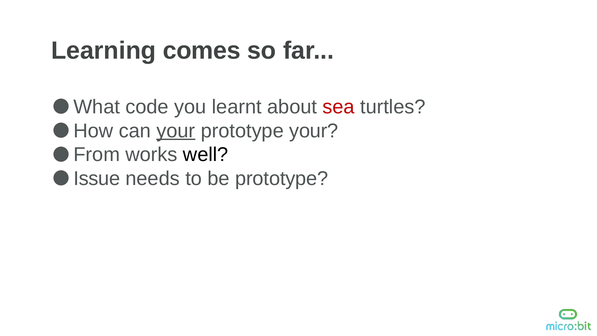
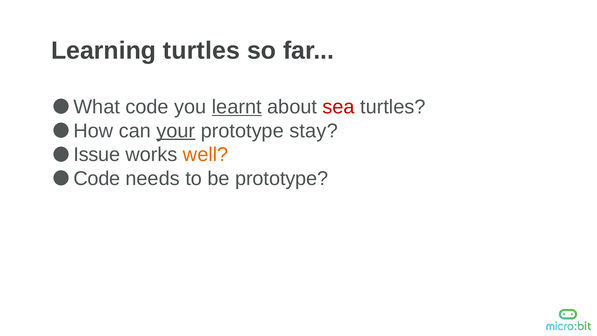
Learning comes: comes -> turtles (201, 51)
learnt underline: none -> present (237, 107)
prototype your: your -> stay (314, 131)
From: From -> Issue (97, 155)
well colour: black -> orange (206, 155)
Issue: Issue -> Code (97, 179)
